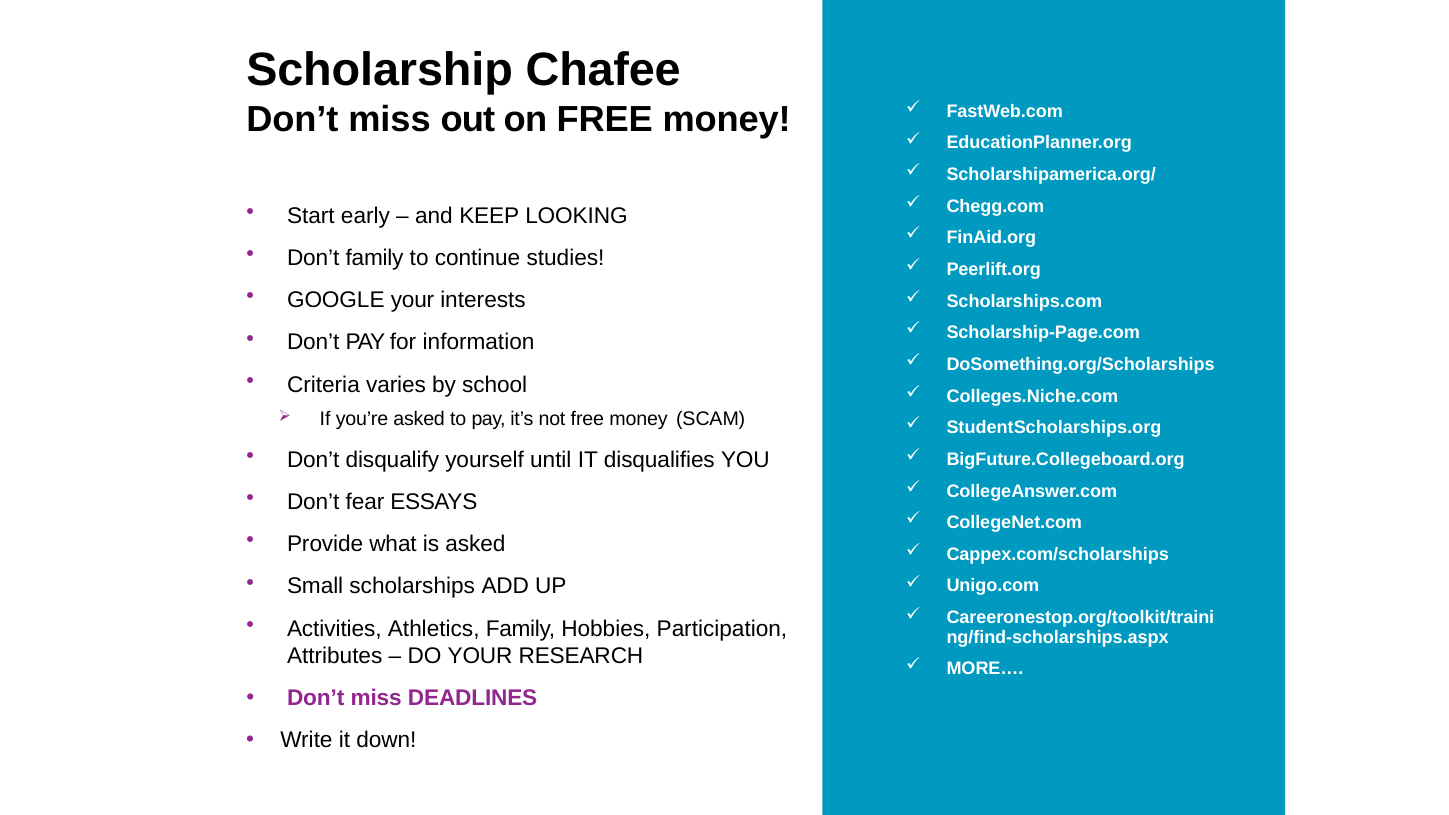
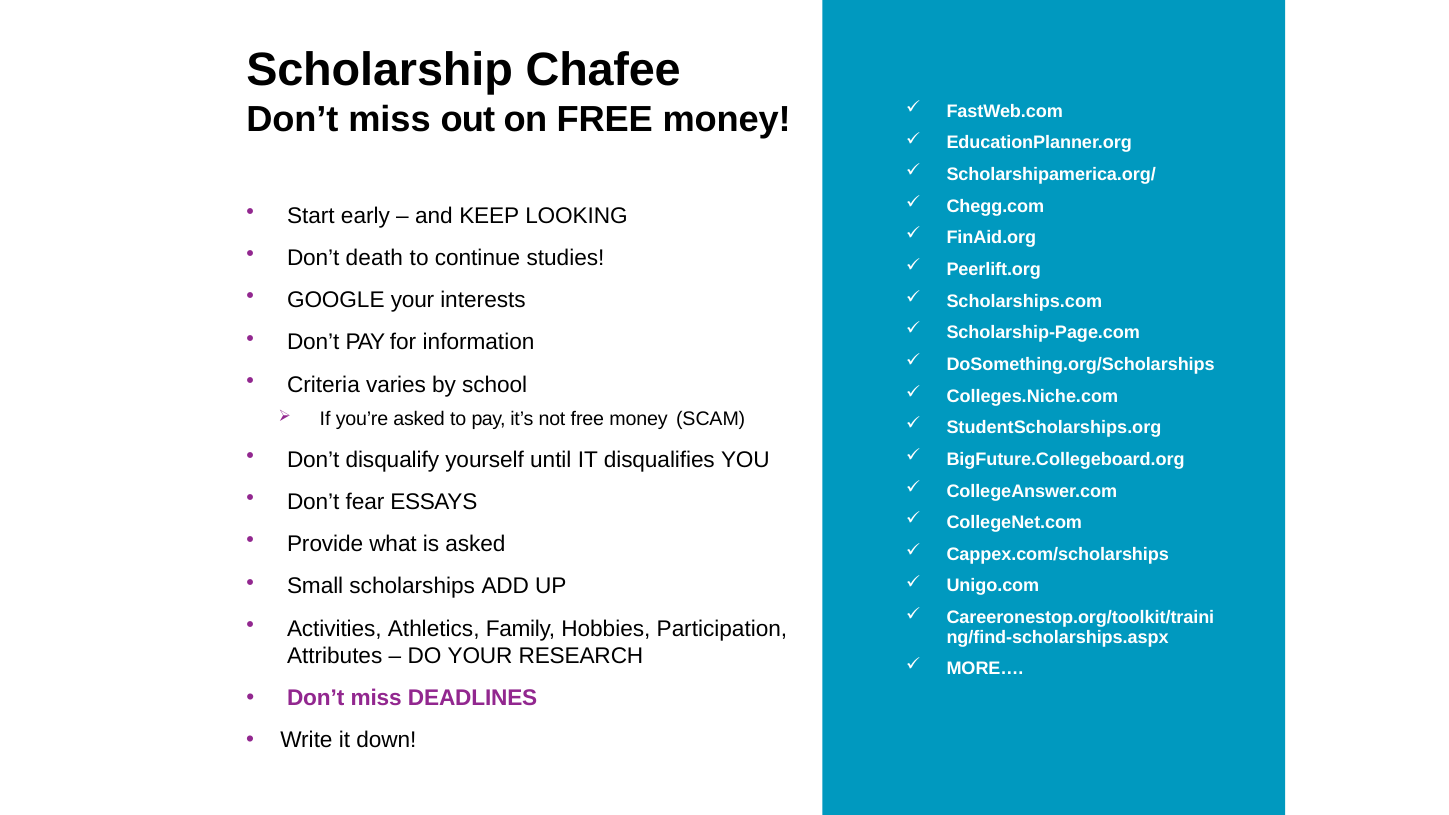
Don’t family: family -> death (374, 258)
